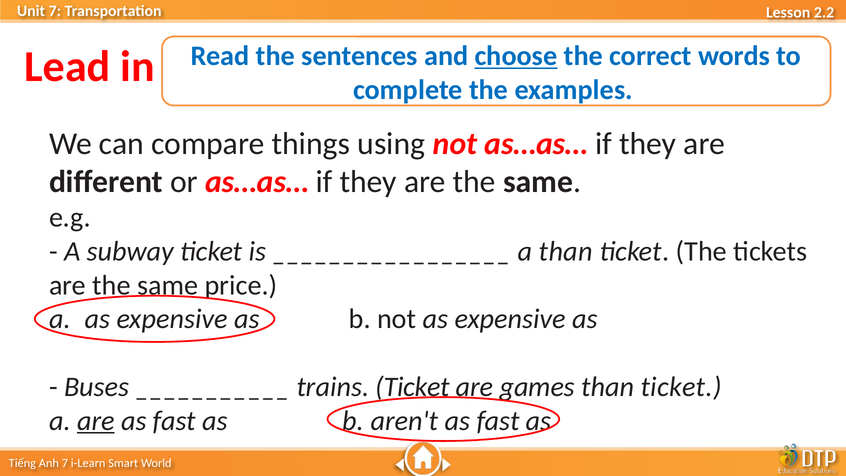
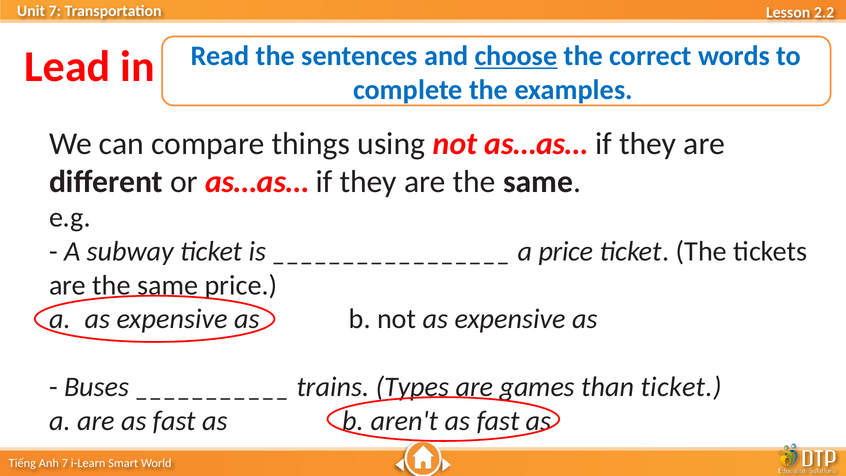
a than: than -> price (566, 251)
trains Ticket: Ticket -> Types (412, 387)
are underline: present -> none (96, 421)
